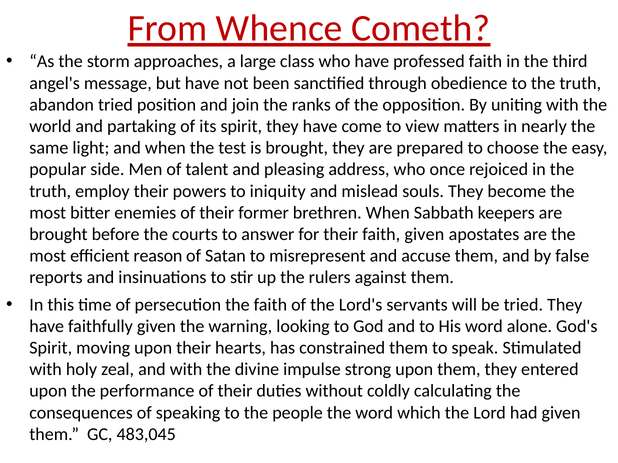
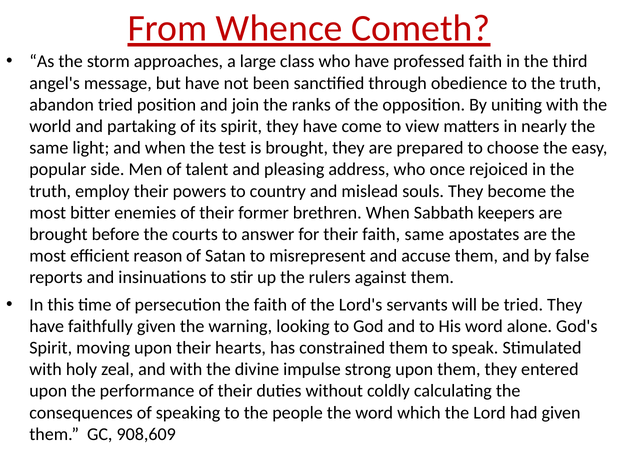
iniquity: iniquity -> country (278, 191)
faith given: given -> same (424, 235)
483,045: 483,045 -> 908,609 (146, 435)
